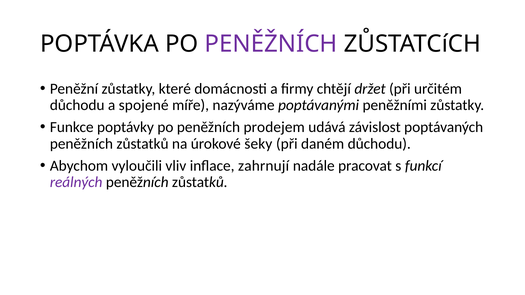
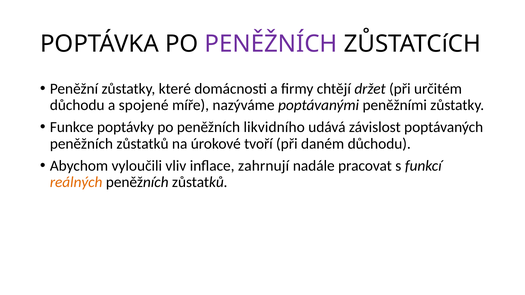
prodejem: prodejem -> likvidního (274, 127)
šeky: šeky -> tvoří (258, 144)
reálných colour: purple -> orange (76, 182)
